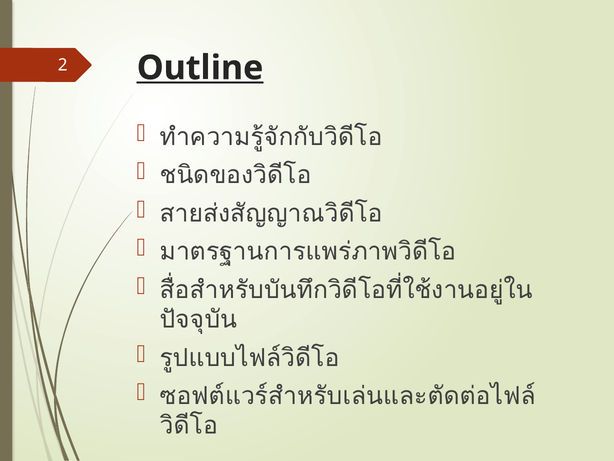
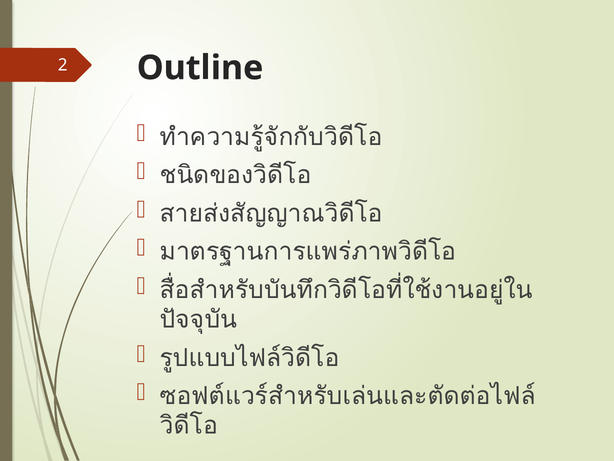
Outline underline: present -> none (200, 68)
